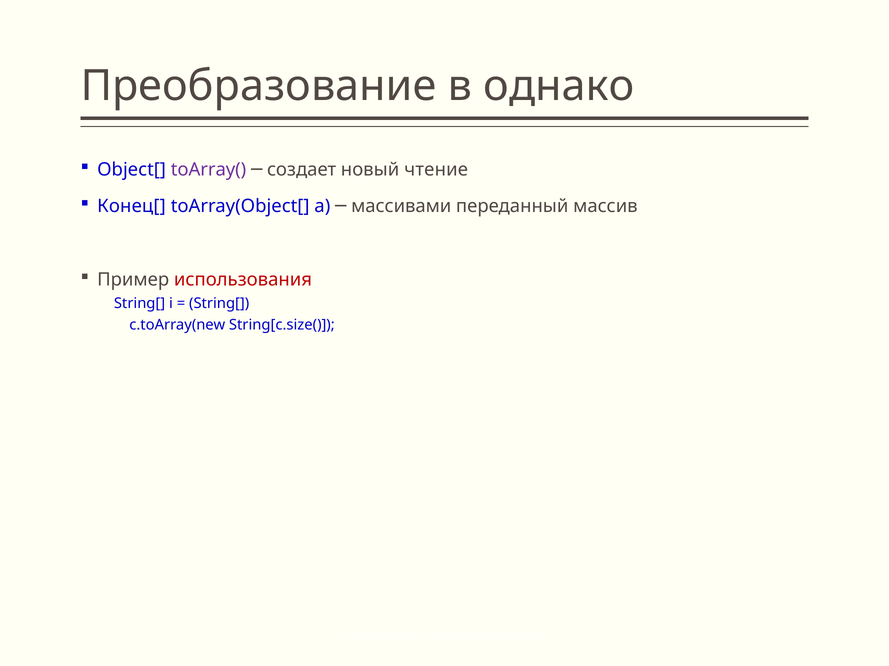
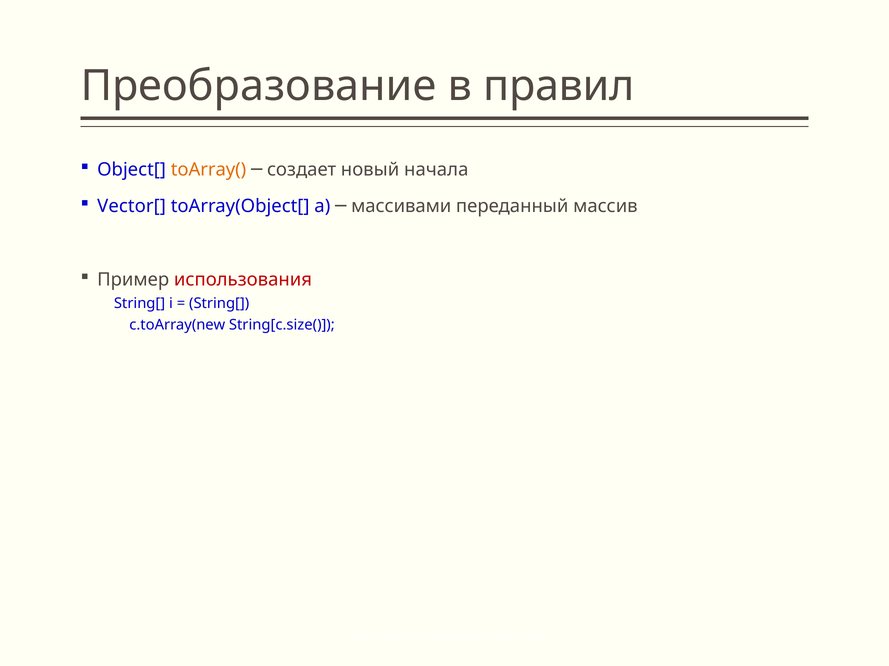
однако: однако -> правил (559, 86)
toArray( colour: purple -> orange (209, 170)
чтение: чтение -> начала (436, 170)
Конец[: Конец[ -> Vector[ (132, 207)
